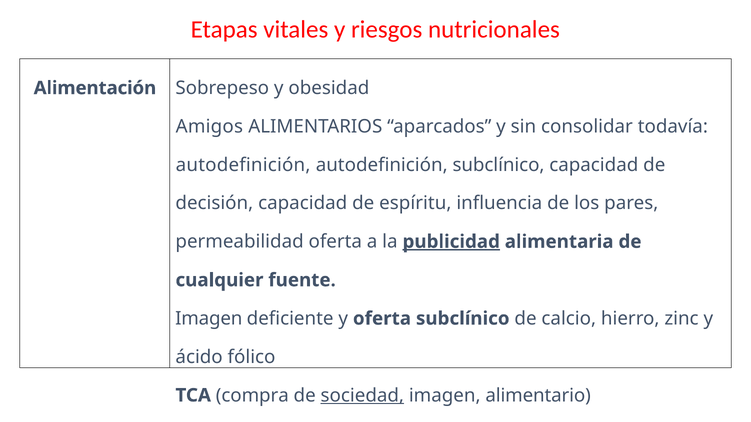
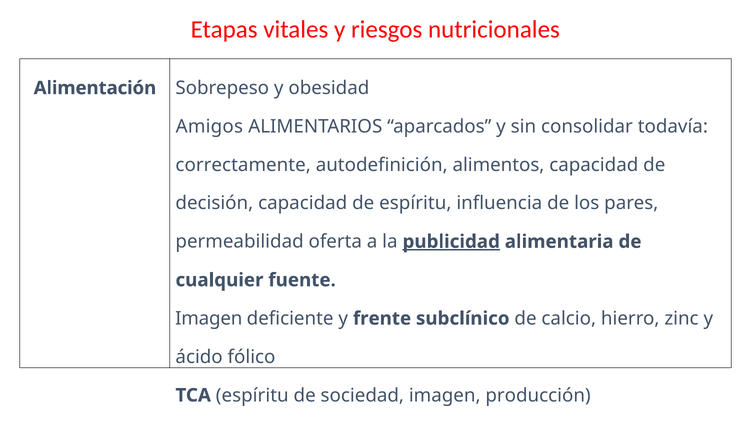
autodefinición: autodefinición -> correctamente (243, 165)
autodefinición subclínico: subclínico -> alimentos (498, 165)
y oferta: oferta -> frente (382, 319)
TCA compra: compra -> espíritu (252, 396)
sociedad underline: present -> none (362, 396)
alimentario: alimentario -> producción (538, 396)
